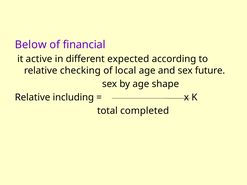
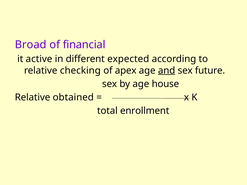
Below: Below -> Broad (31, 45)
local: local -> apex (126, 71)
and underline: none -> present (167, 71)
shape: shape -> house (165, 84)
including: including -> obtained (73, 97)
completed: completed -> enrollment (145, 111)
